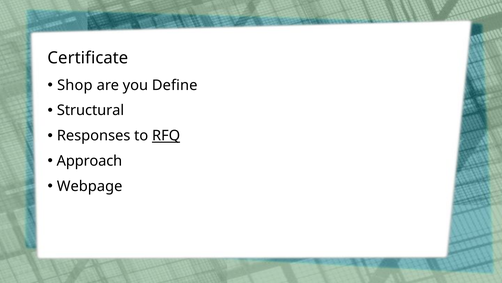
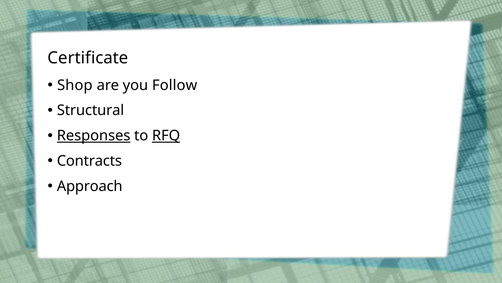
Define: Define -> Follow (175, 85)
Responses underline: none -> present (94, 135)
Approach: Approach -> Contracts (89, 161)
Webpage: Webpage -> Approach (90, 186)
